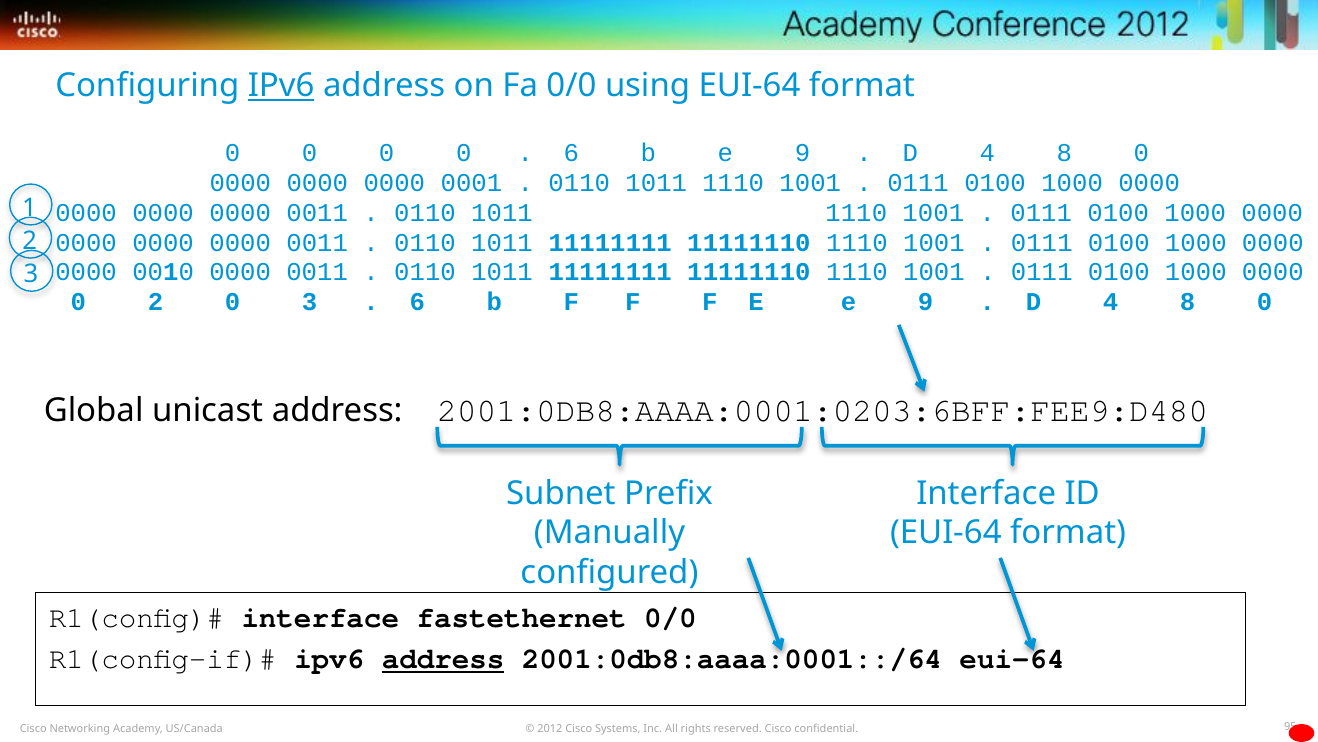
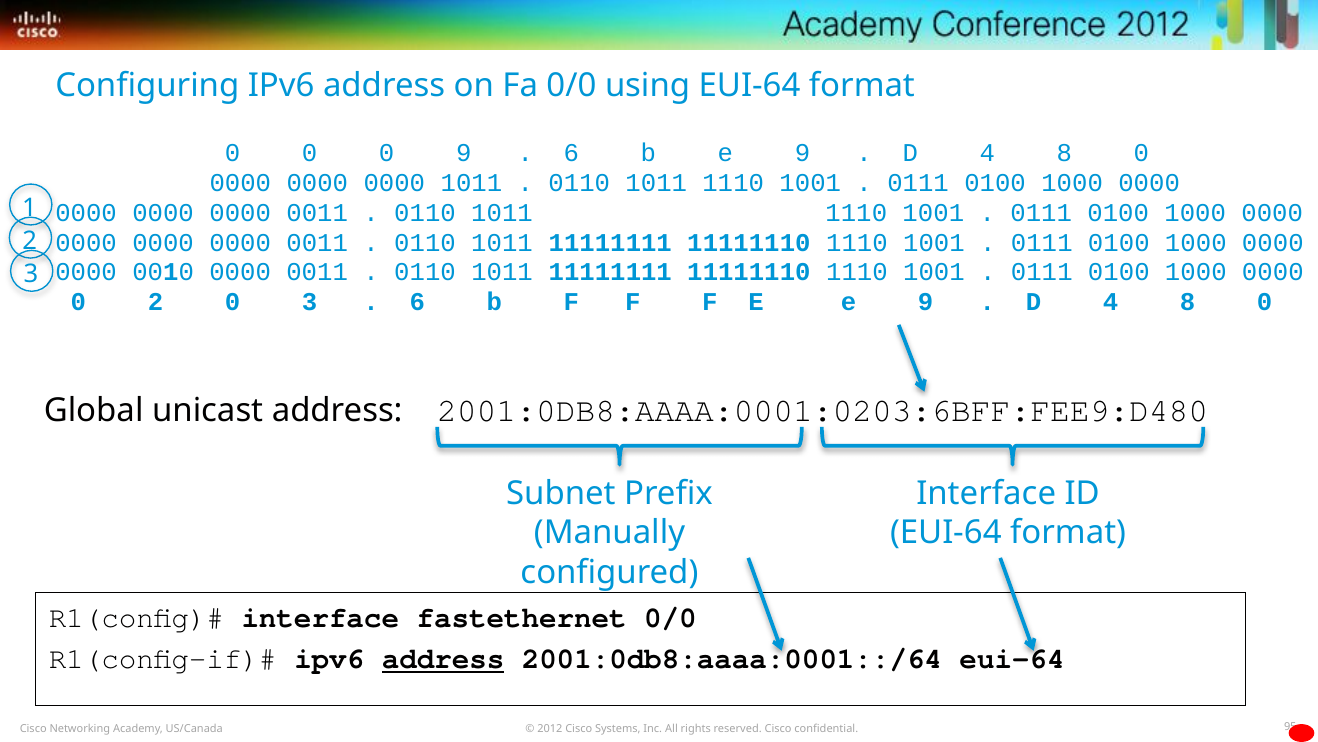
IPv6 underline: present -> none (281, 85)
0 0 0 0: 0 -> 9 (464, 153)
0000 0001: 0001 -> 1011 (471, 183)
